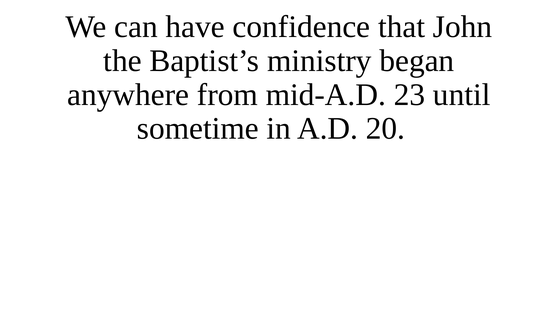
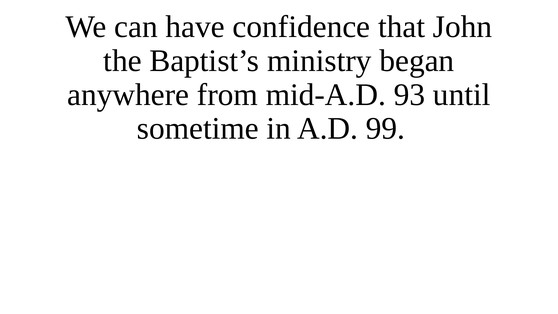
23: 23 -> 93 (409, 95)
20: 20 -> 99 (386, 129)
